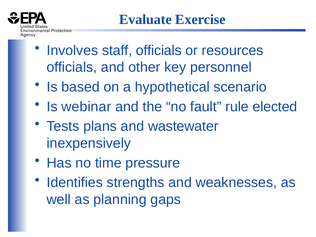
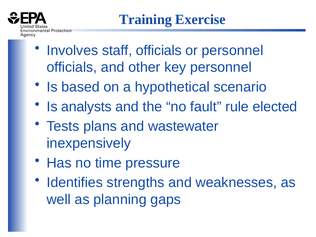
Evaluate: Evaluate -> Training (145, 19)
or resources: resources -> personnel (233, 50)
webinar: webinar -> analysts (86, 107)
